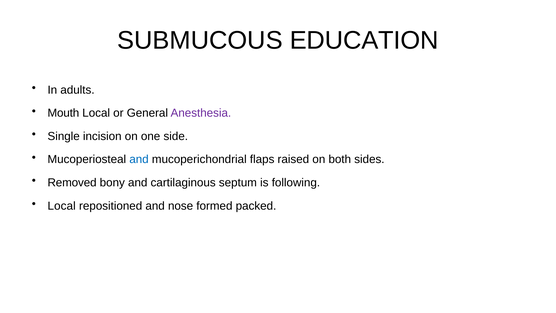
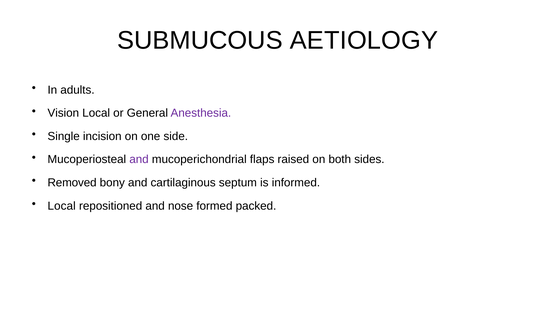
EDUCATION: EDUCATION -> AETIOLOGY (364, 40)
Mouth: Mouth -> Vision (63, 113)
and colour: blue -> purple (139, 159)
following: following -> informed (296, 183)
